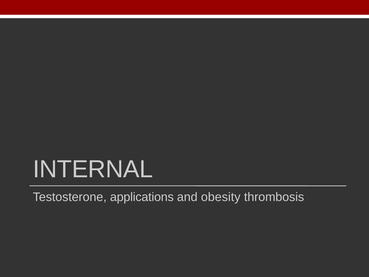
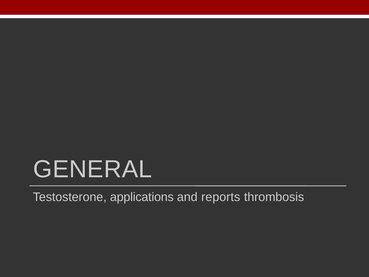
INTERNAL: INTERNAL -> GENERAL (93, 169)
obesity: obesity -> reports (221, 197)
